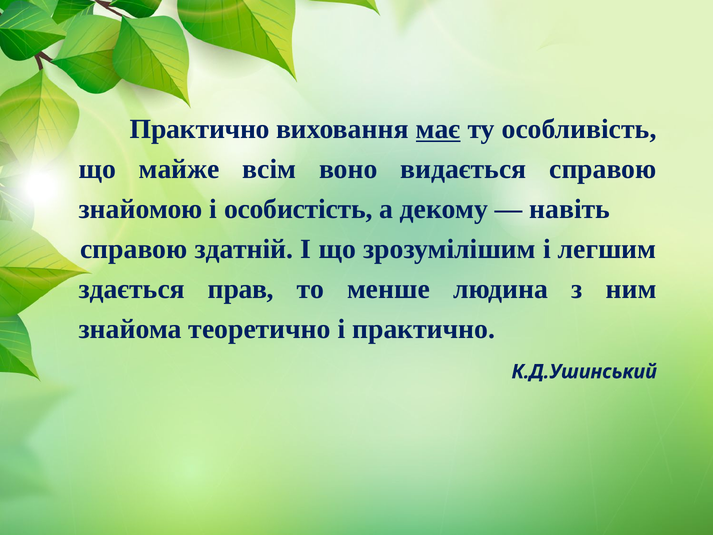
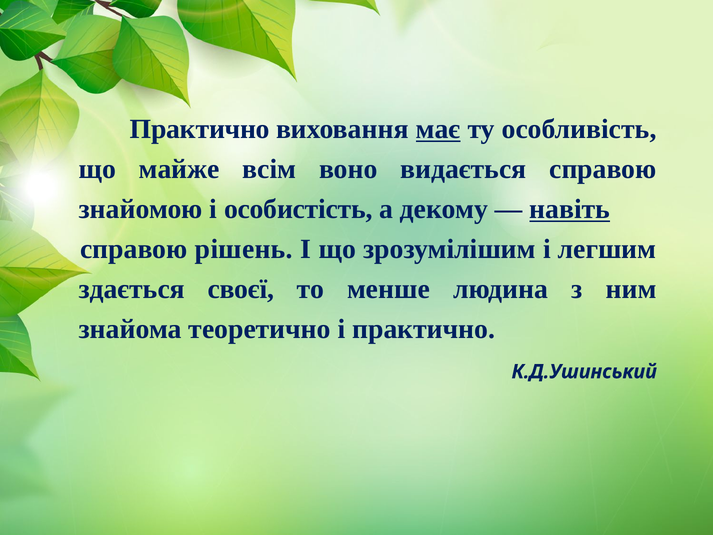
навіть underline: none -> present (570, 209)
здатній: здатній -> рішень (244, 249)
прав: прав -> своєї (241, 289)
